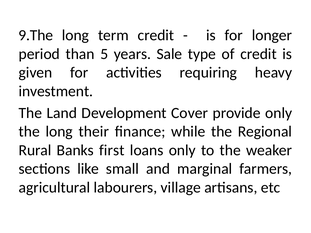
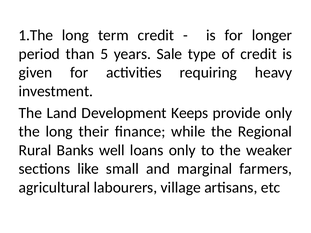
9.The: 9.The -> 1.The (36, 35)
Cover: Cover -> Keeps (190, 113)
first: first -> well (112, 150)
